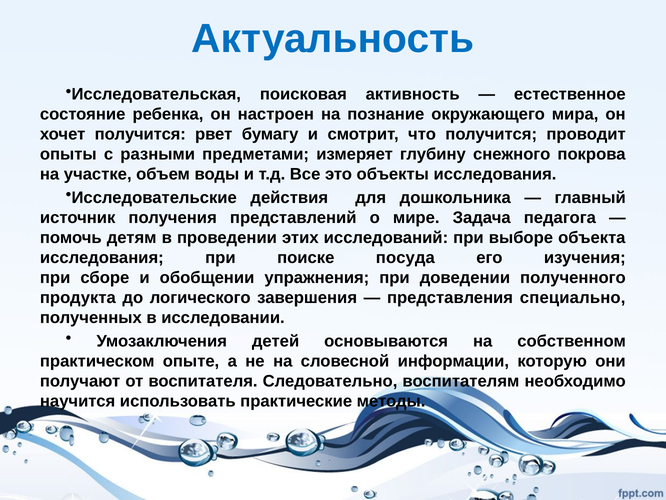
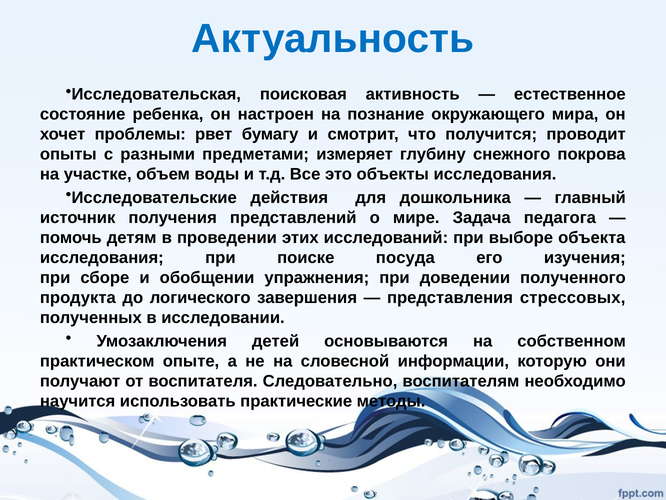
хочет получится: получится -> проблемы (140, 134)
специально: специально -> стрессовых (573, 297)
